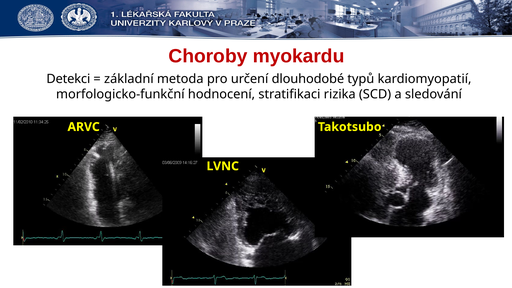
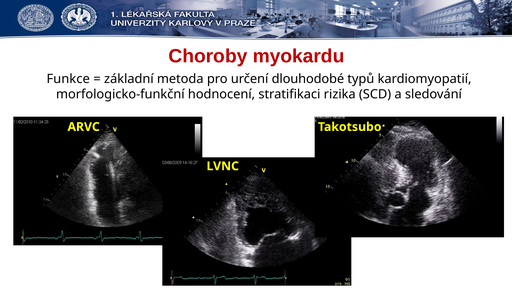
Detekci: Detekci -> Funkce (68, 79)
